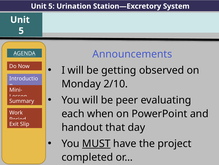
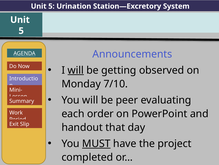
will underline: none -> present (76, 70)
2/10: 2/10 -> 7/10 (116, 84)
when: when -> order (100, 113)
